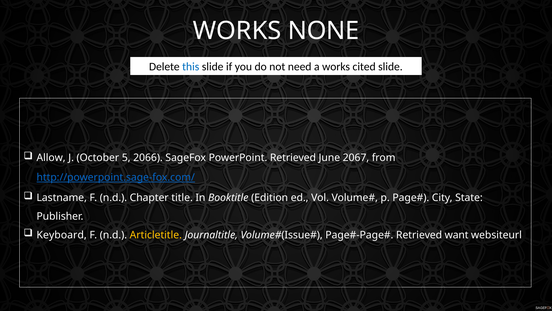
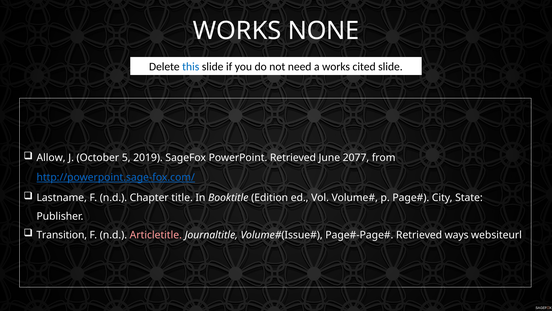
2066: 2066 -> 2019 (148, 158)
2067: 2067 -> 2077 (356, 158)
Keyboard: Keyboard -> Transition (62, 235)
Articletitle colour: yellow -> pink (156, 235)
want: want -> ways (457, 235)
